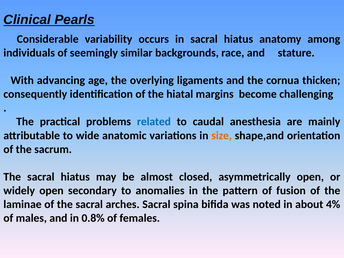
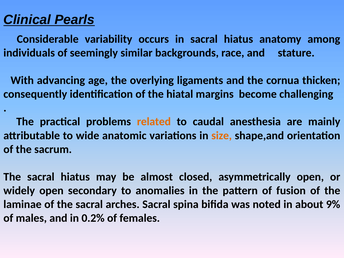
related colour: blue -> orange (154, 122)
4%: 4% -> 9% (333, 204)
0.8%: 0.8% -> 0.2% (93, 218)
